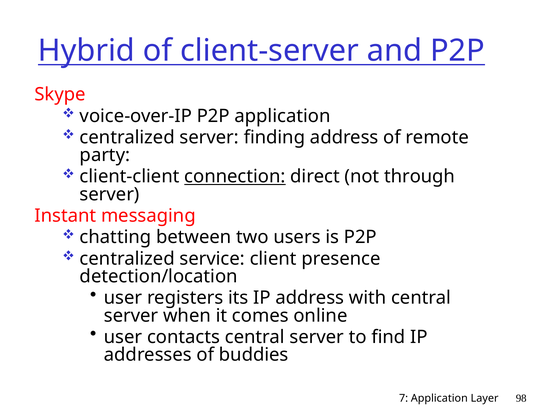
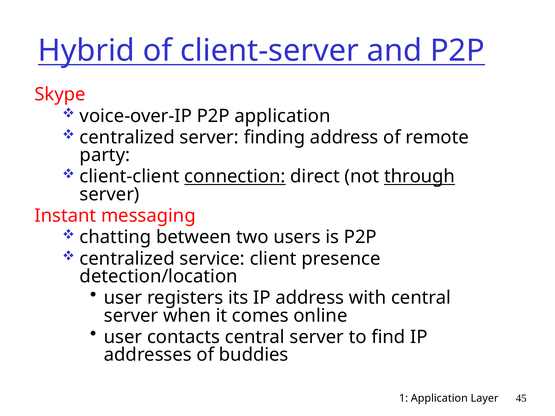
through underline: none -> present (420, 177)
7: 7 -> 1 (404, 399)
98: 98 -> 45 (521, 399)
